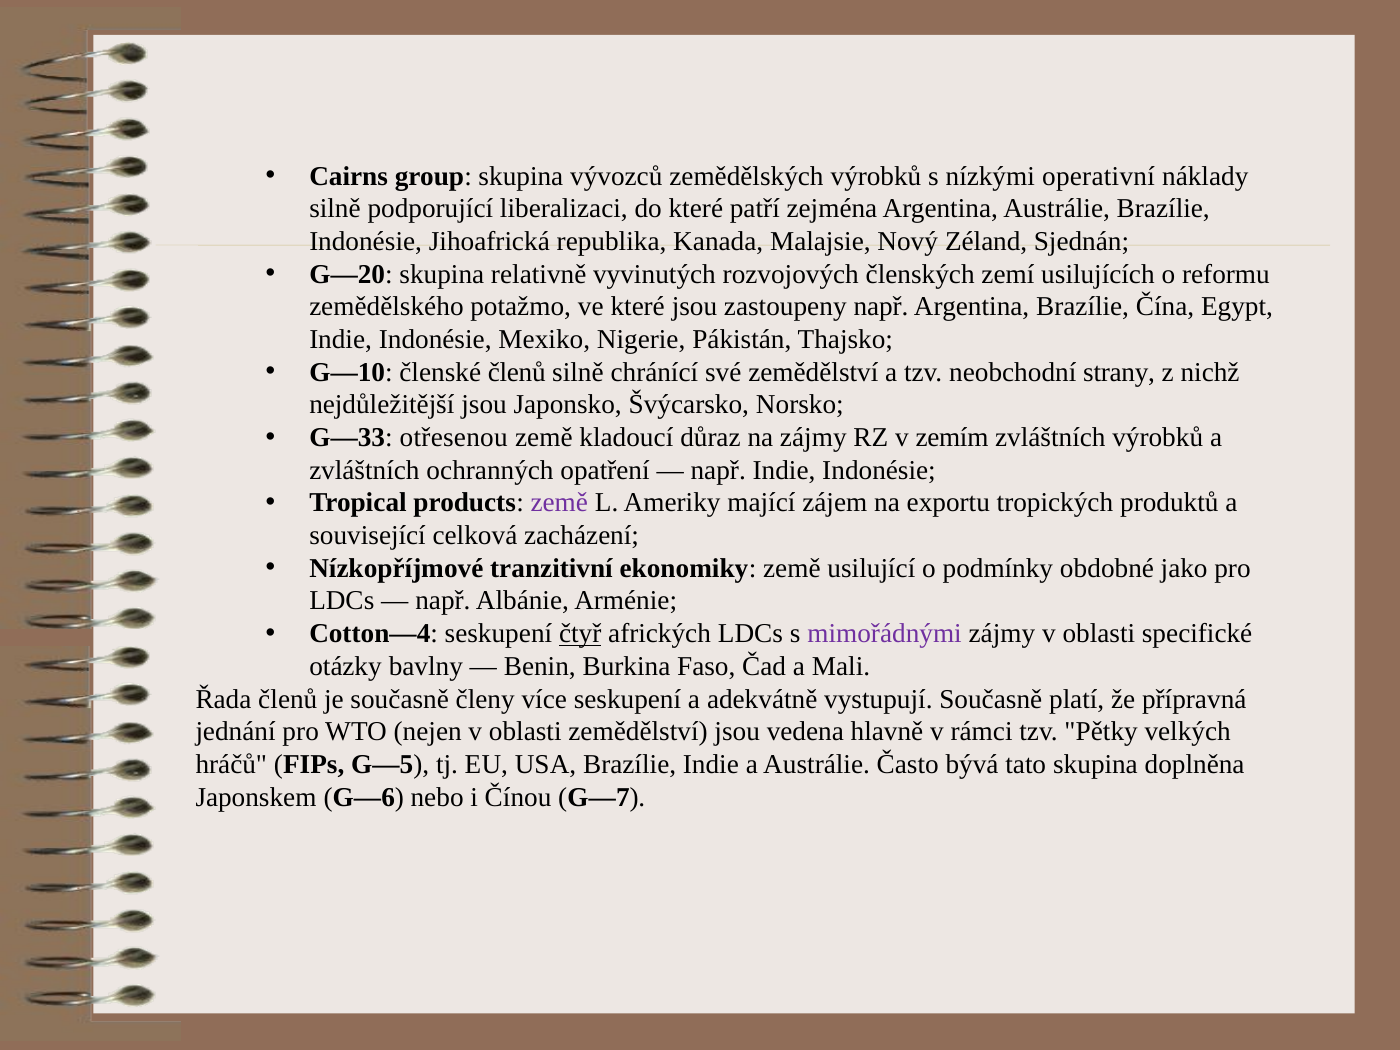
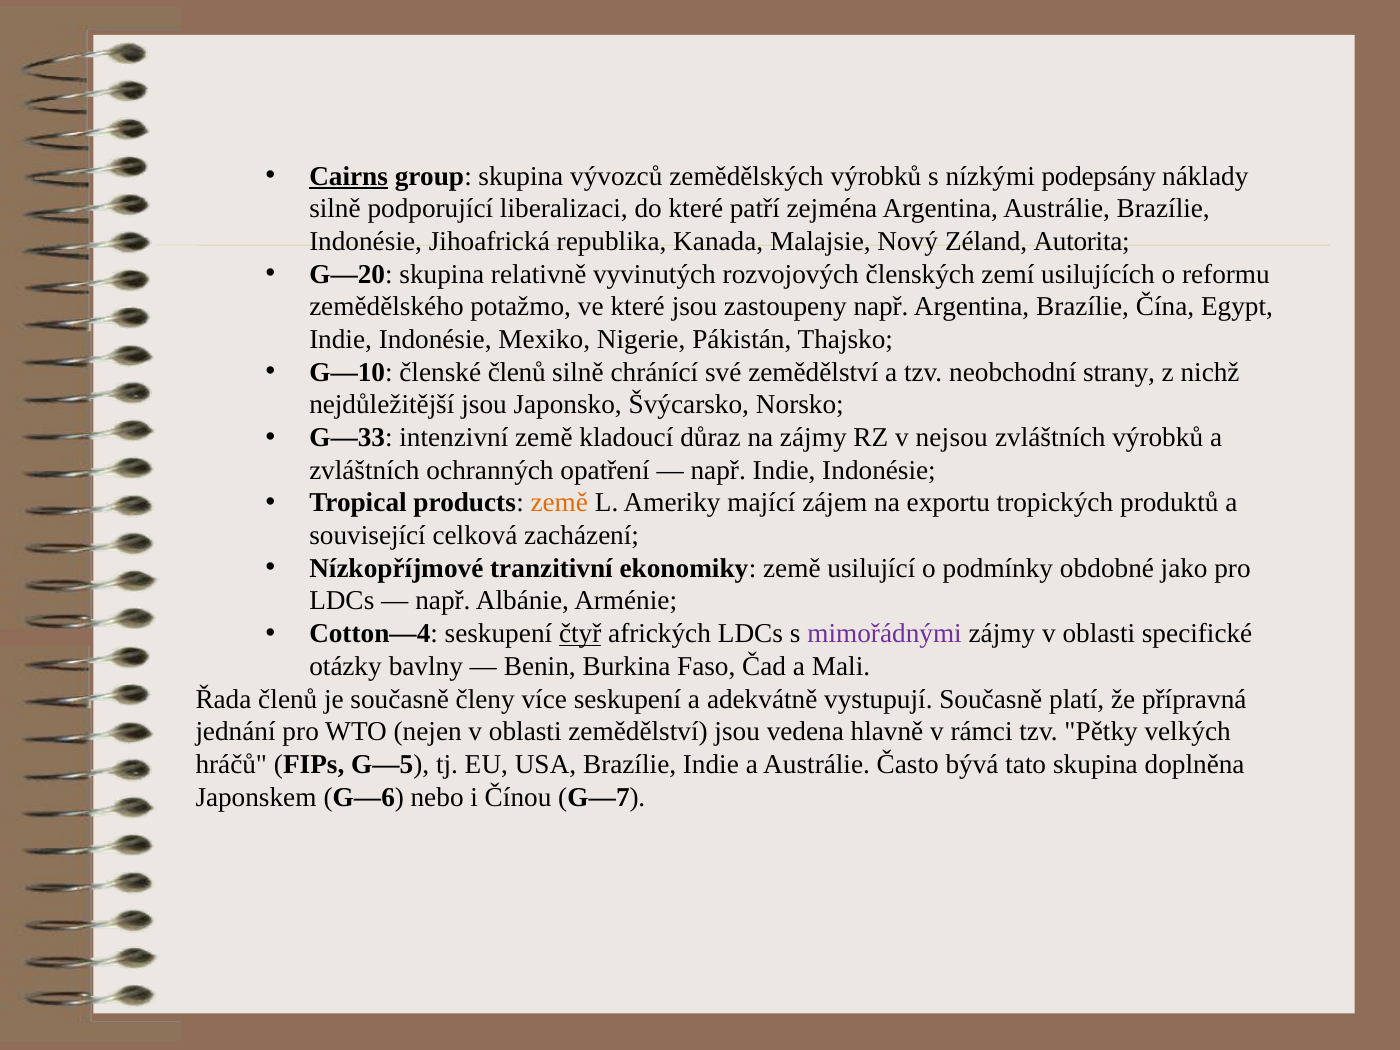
Cairns underline: none -> present (349, 176)
operativní: operativní -> podepsány (1099, 176)
Sjednán: Sjednán -> Autorita (1082, 241)
otřesenou: otřesenou -> intenzivní (454, 438)
zemím: zemím -> nejsou (952, 438)
země colour: purple -> orange (559, 503)
